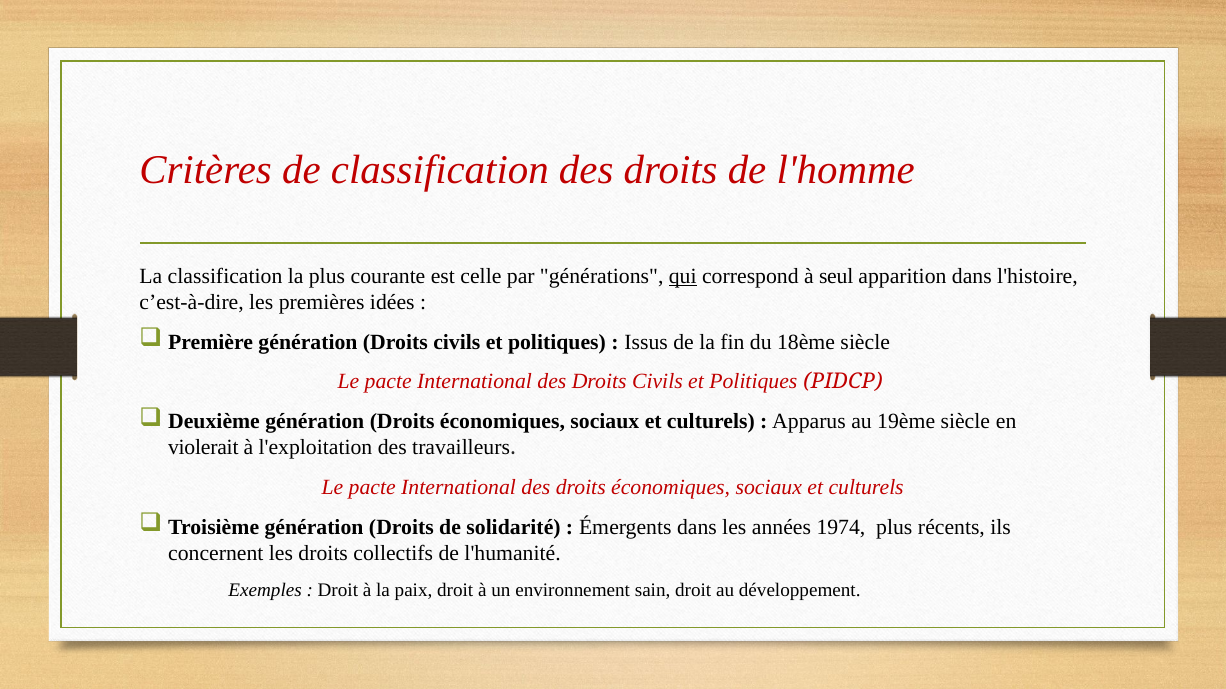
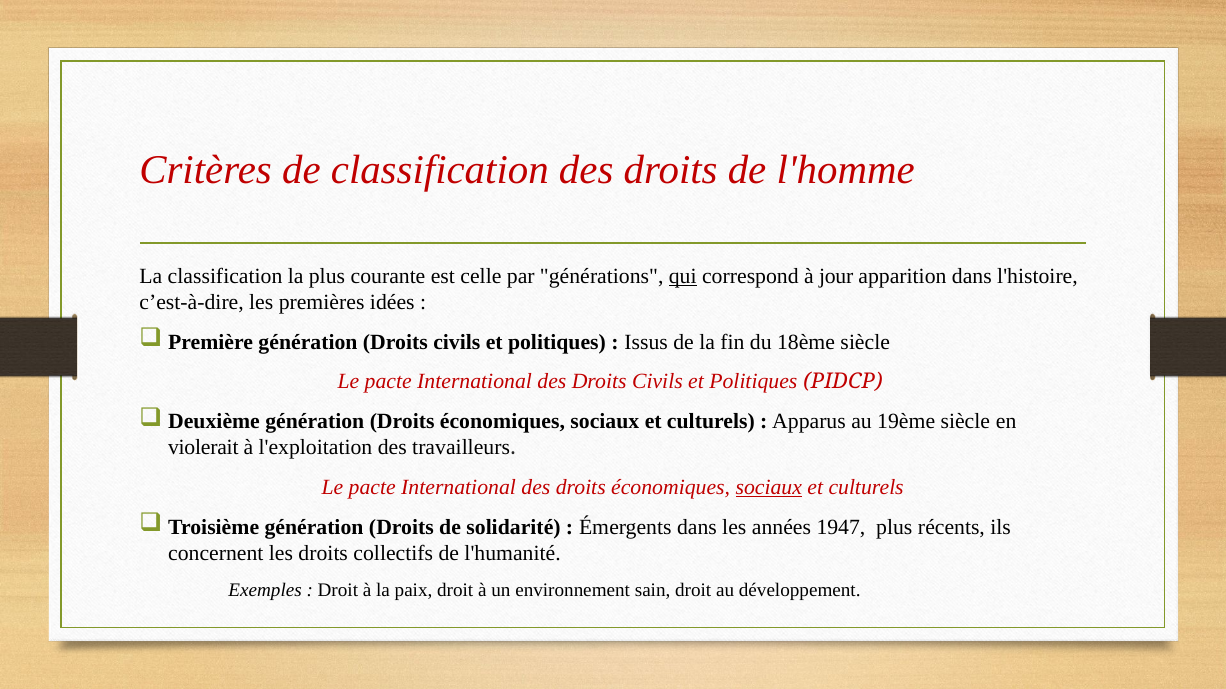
seul: seul -> jour (836, 276)
sociaux underline: none -> present (769, 488)
1974: 1974 -> 1947 (841, 528)
